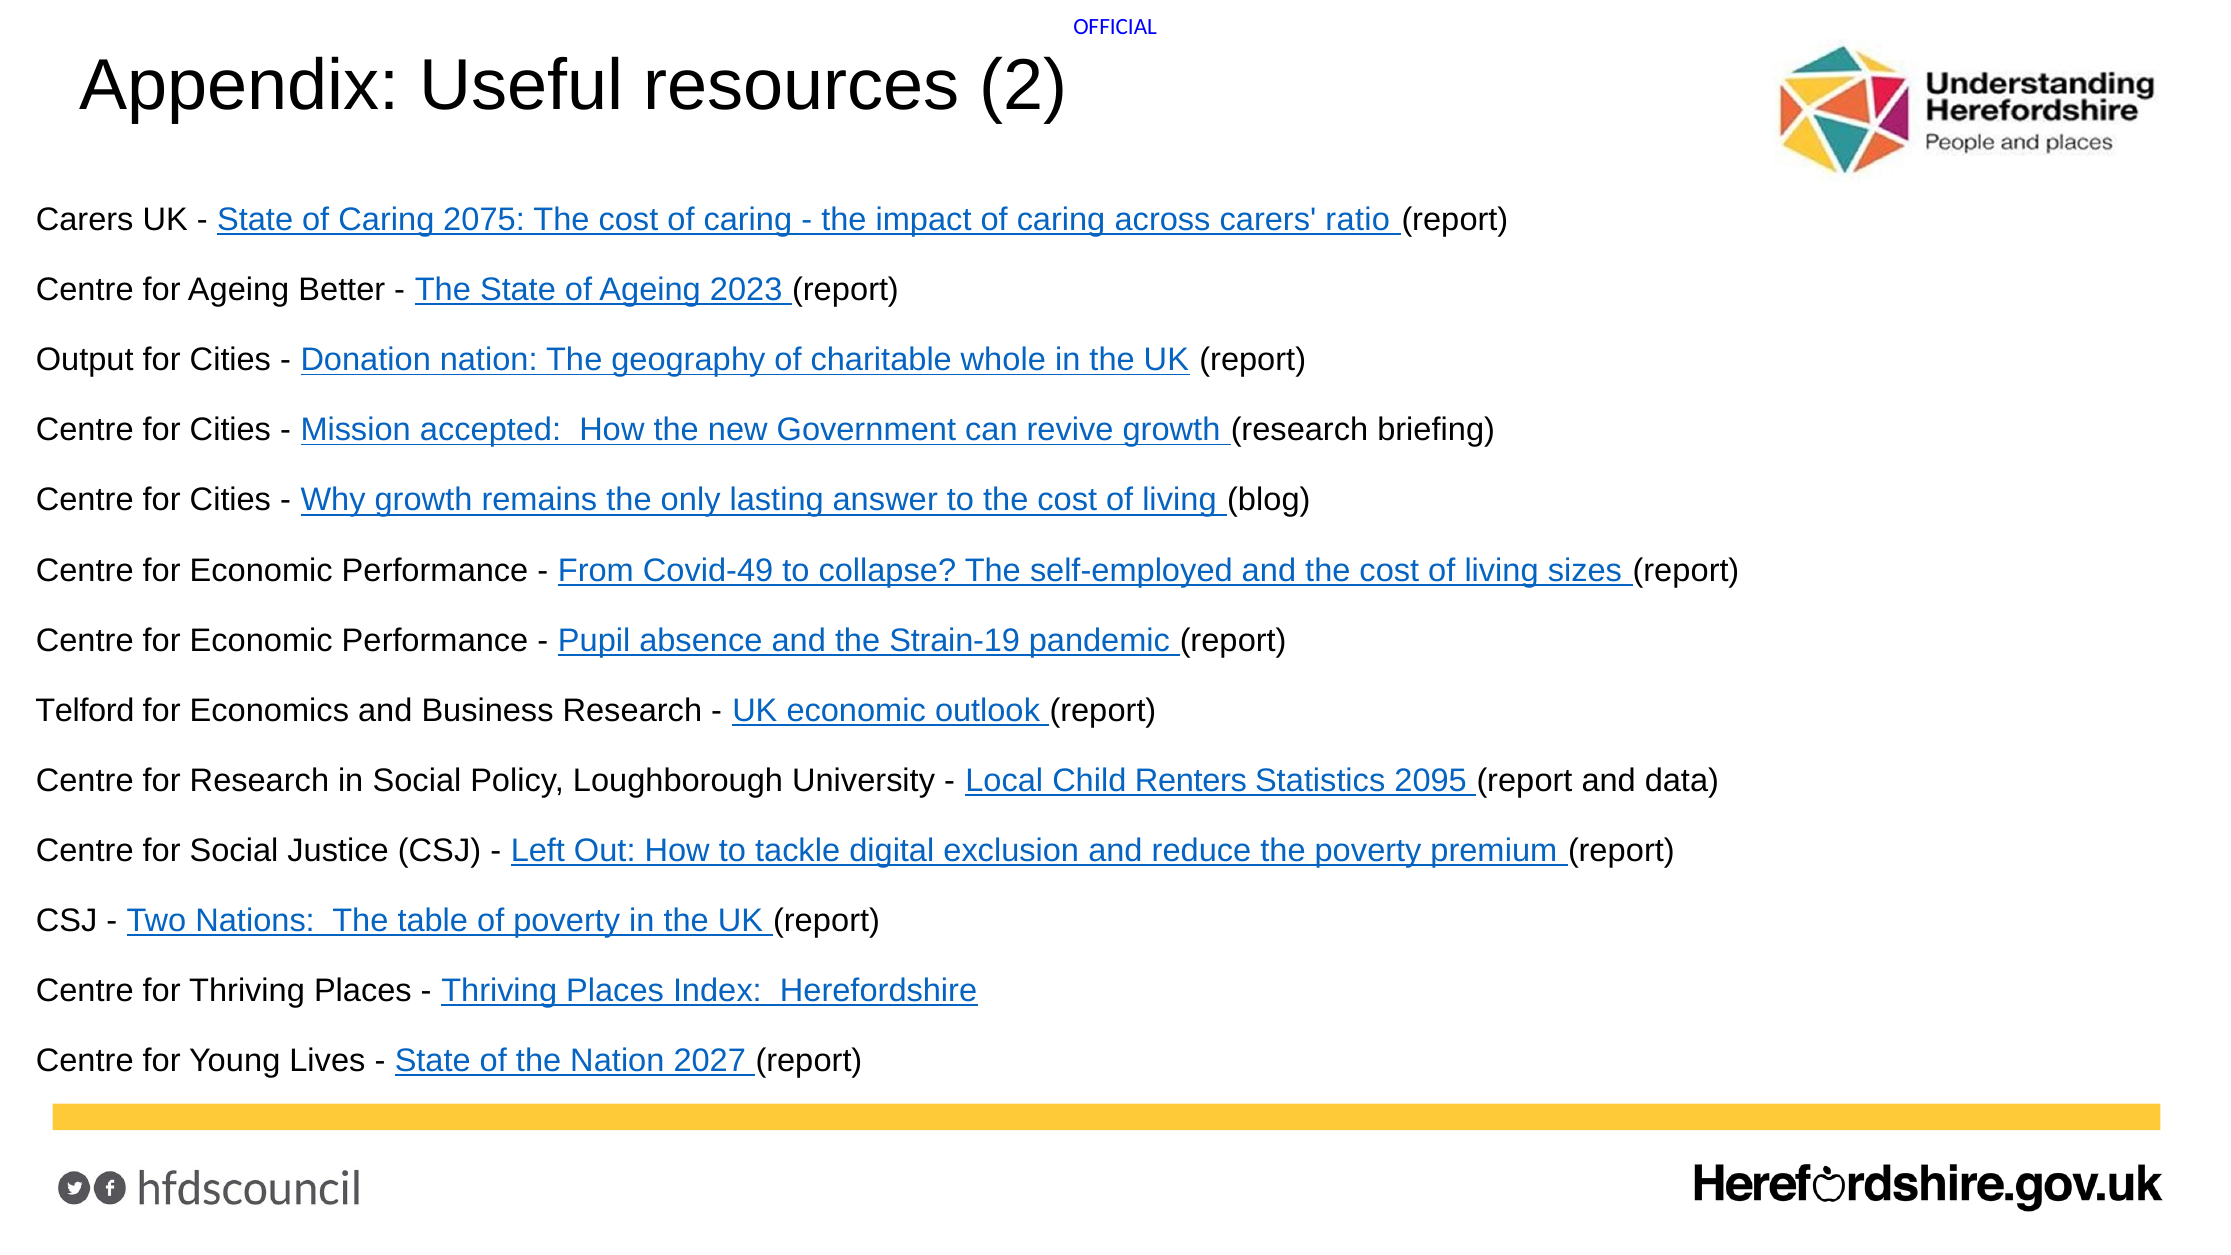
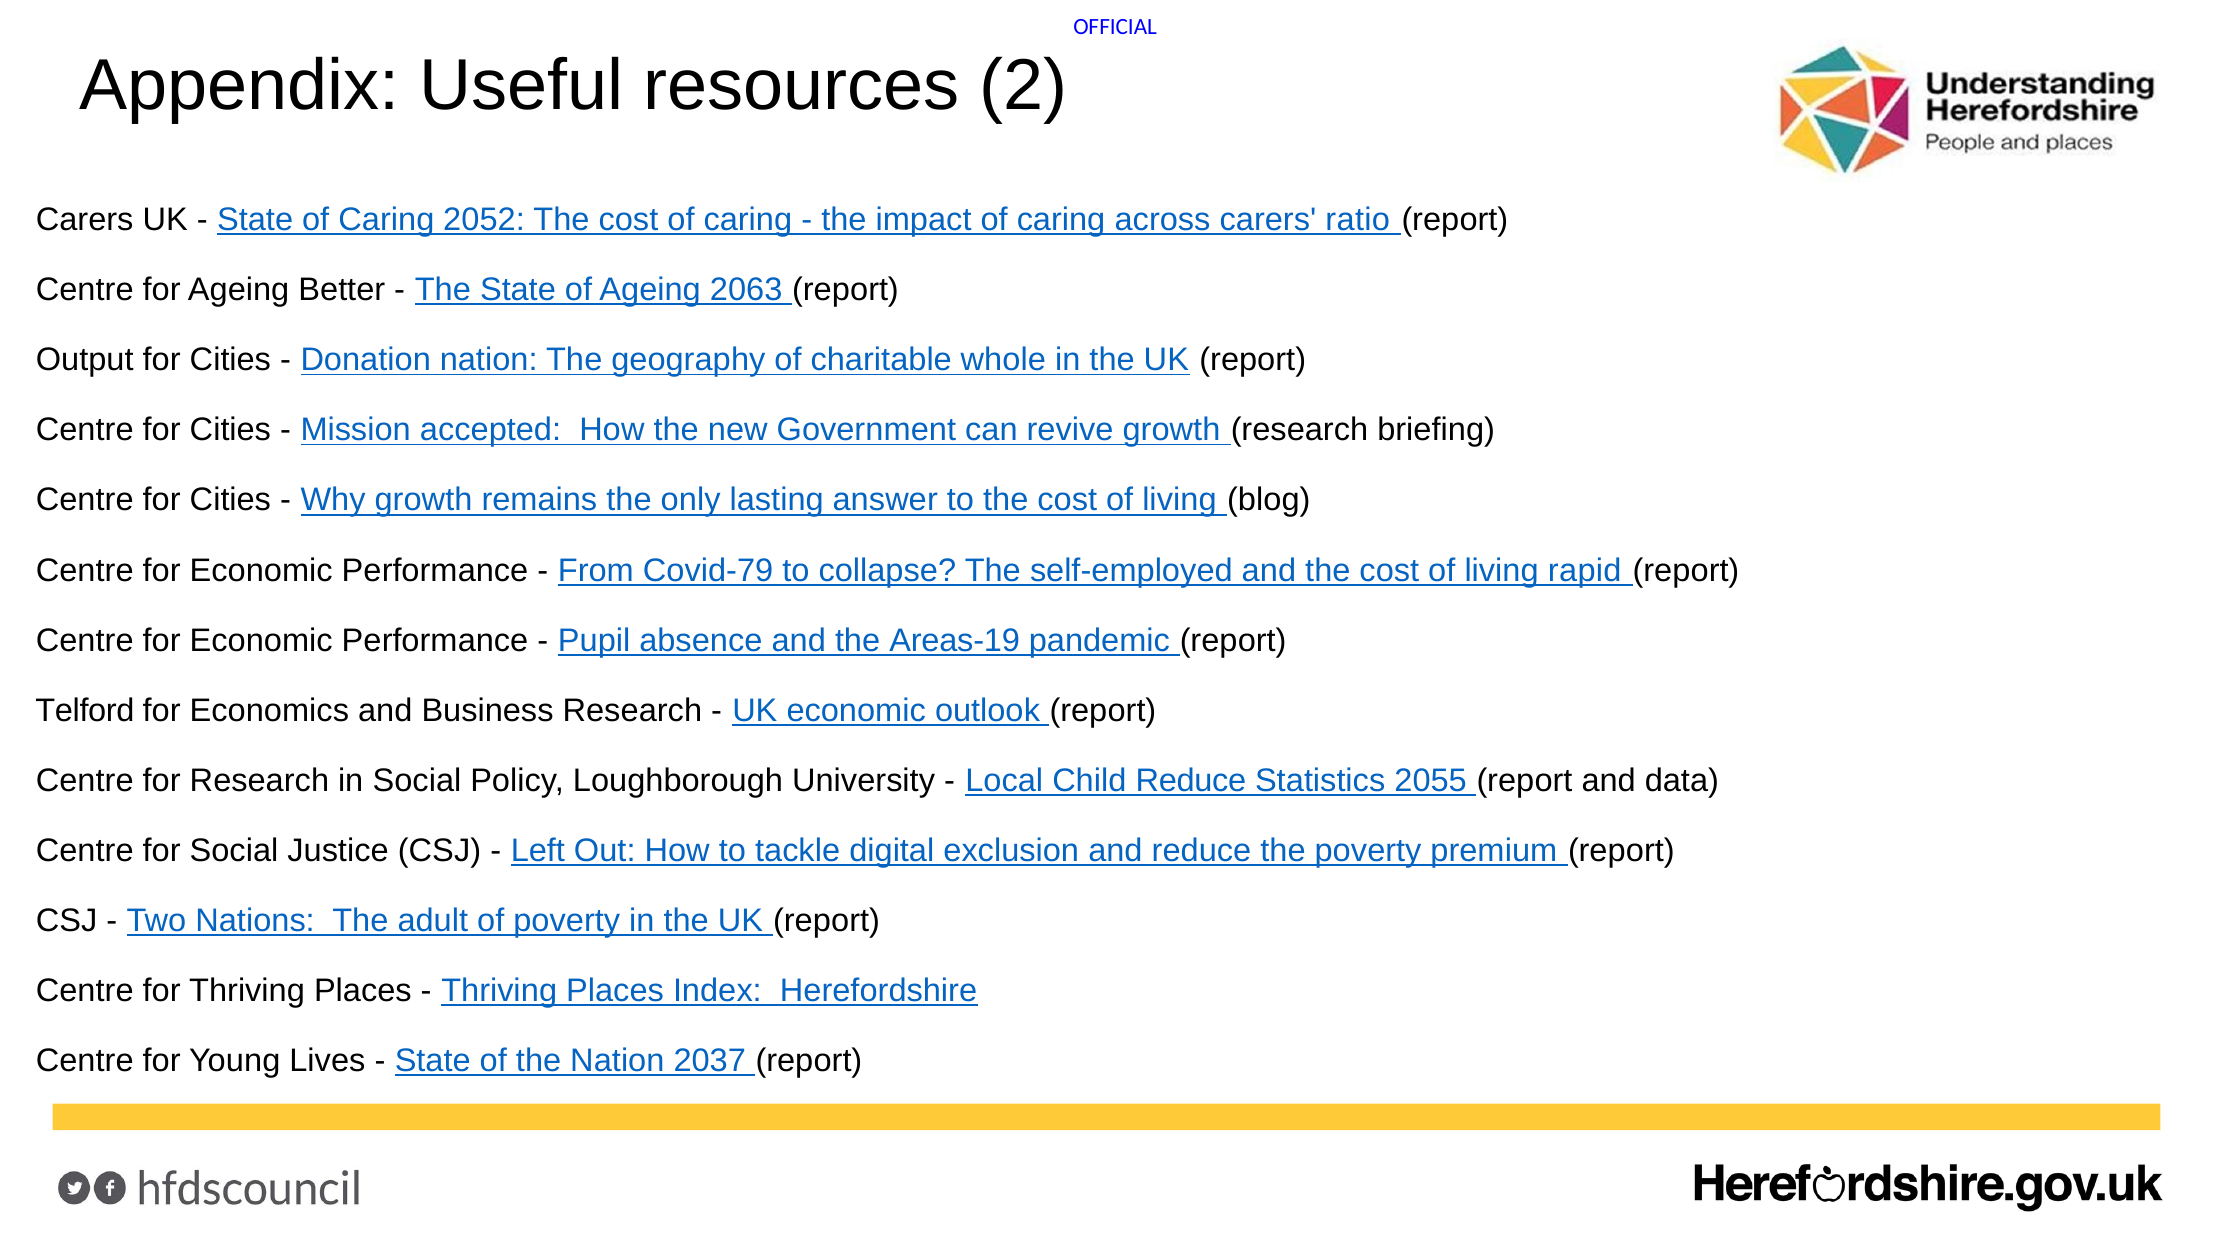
2075: 2075 -> 2052 (484, 220)
2023: 2023 -> 2063 (746, 290)
Covid-49: Covid-49 -> Covid-79 (708, 570)
sizes: sizes -> rapid (1585, 570)
Strain-19: Strain-19 -> Areas-19 (955, 640)
Child Renters: Renters -> Reduce (1191, 781)
2095: 2095 -> 2055 (1431, 781)
table: table -> adult (433, 921)
2027: 2027 -> 2037 (710, 1061)
